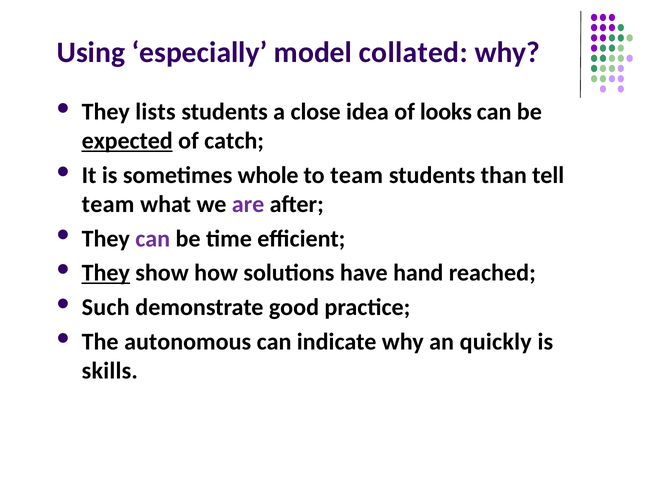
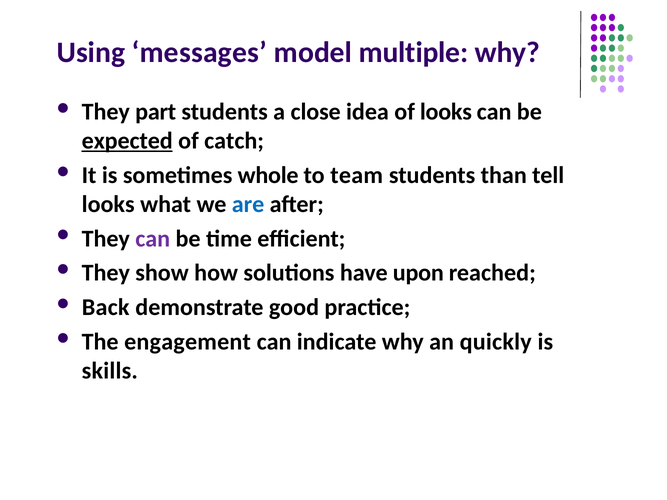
especially: especially -> messages (199, 52)
collated: collated -> multiple (414, 52)
lists: lists -> part (156, 112)
team: team -> looks (108, 204)
are colour: purple -> blue (248, 204)
They underline: present -> none (106, 273)
hand: hand -> upon (418, 273)
Such: Such -> Back (106, 308)
autonomous: autonomous -> engagement (188, 342)
